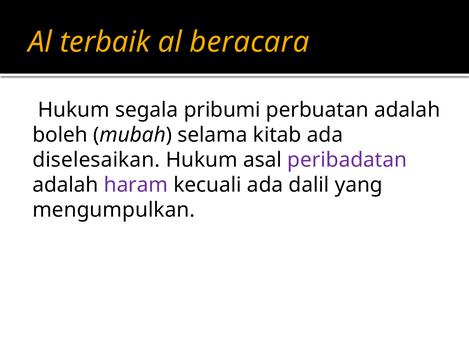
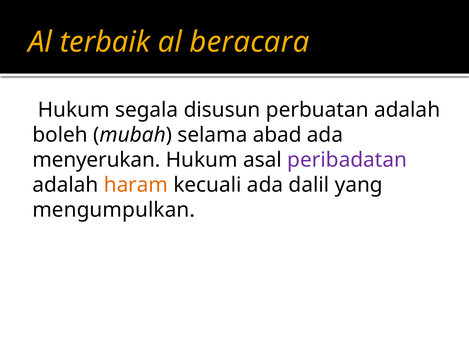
pribumi: pribumi -> disusun (222, 110)
kitab: kitab -> abad (277, 135)
diselesaikan: diselesaikan -> menyerukan (96, 160)
haram colour: purple -> orange (136, 185)
